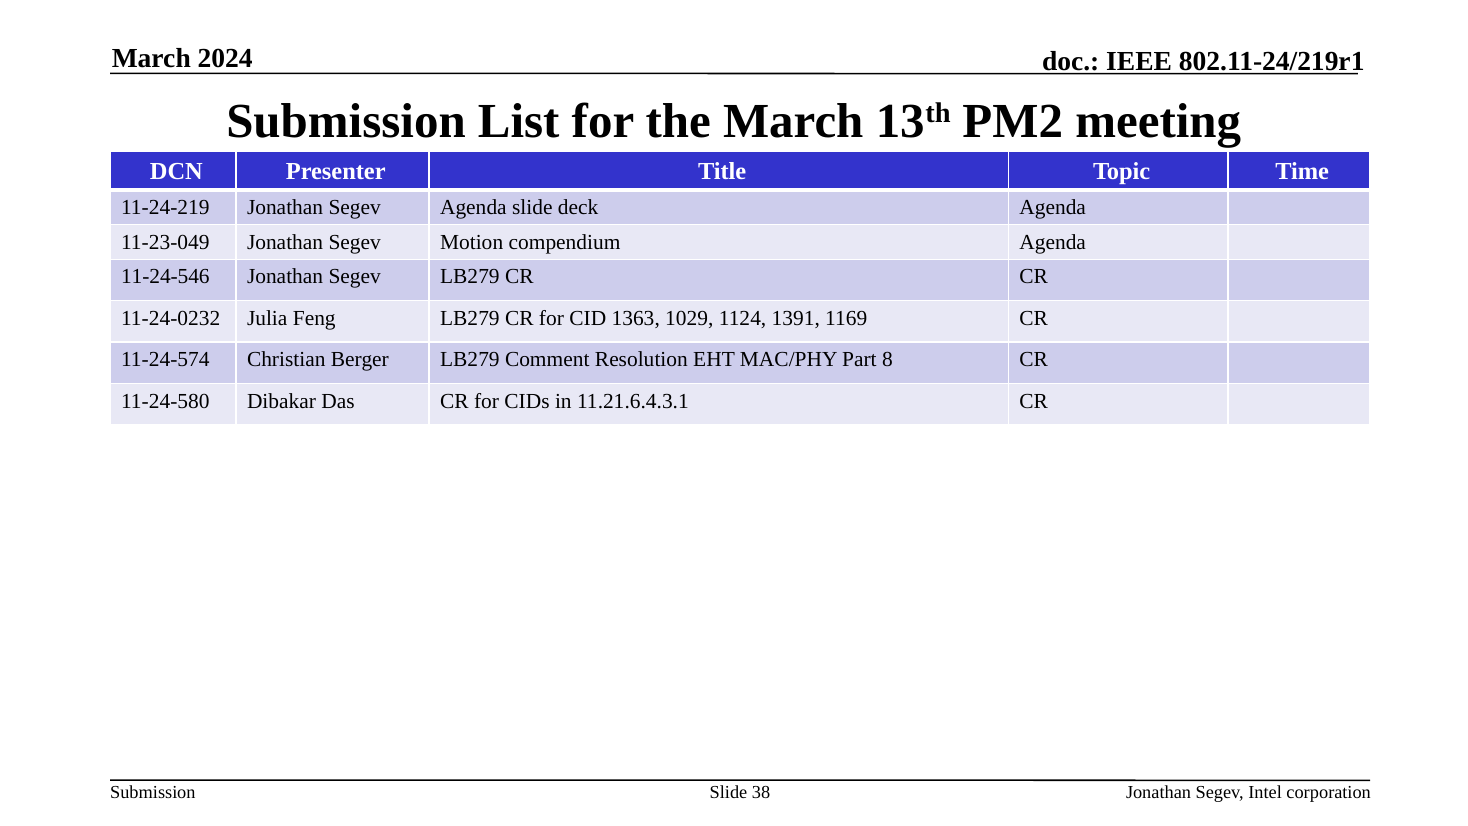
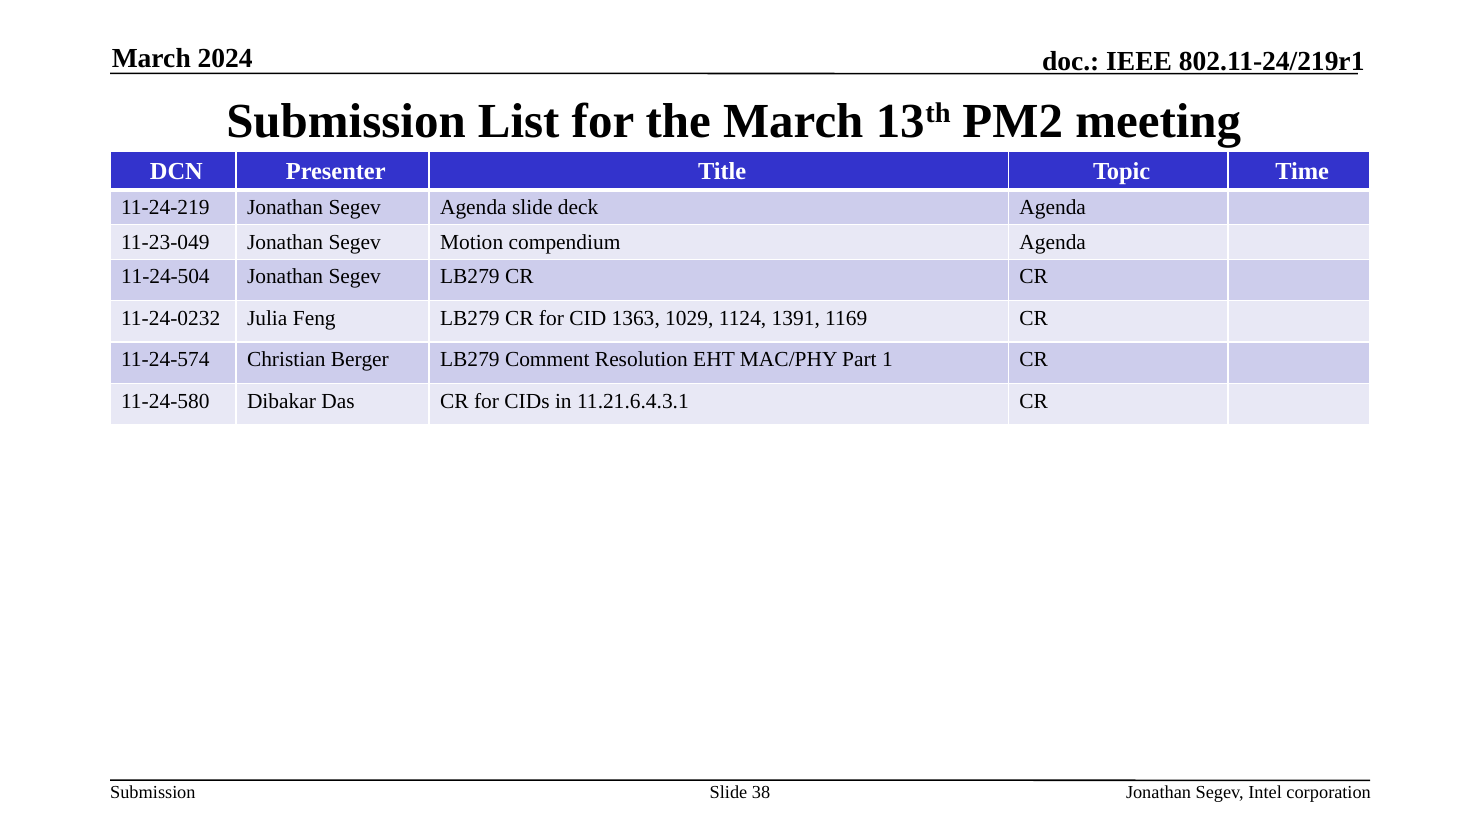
11-24-546: 11-24-546 -> 11-24-504 (165, 277)
8: 8 -> 1 (887, 359)
